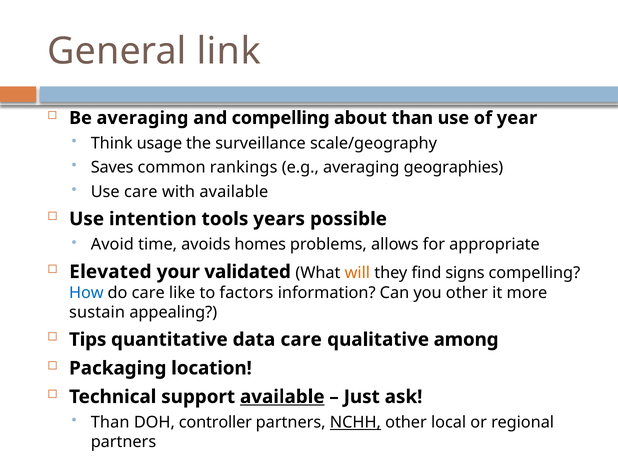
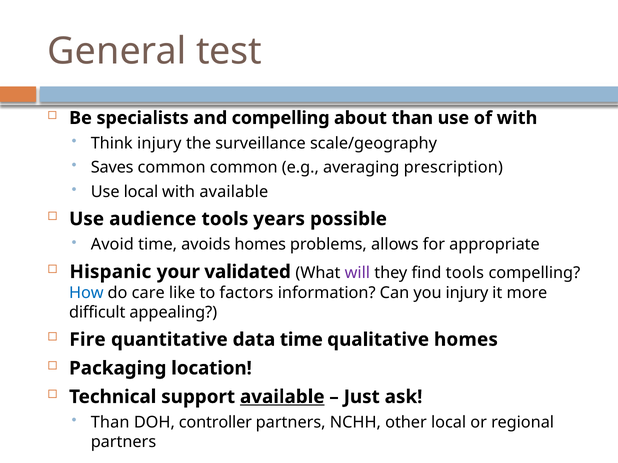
link: link -> test (229, 52)
Be averaging: averaging -> specialists (143, 118)
of year: year -> with (517, 118)
Think usage: usage -> injury (159, 143)
common rankings: rankings -> common (244, 168)
geographies: geographies -> prescription (453, 168)
Use care: care -> local (141, 192)
intention: intention -> audience (153, 219)
Elevated: Elevated -> Hispanic (110, 272)
will colour: orange -> purple (357, 273)
find signs: signs -> tools (465, 273)
you other: other -> injury (467, 293)
sustain: sustain -> difficult (97, 313)
Tips: Tips -> Fire (88, 340)
data care: care -> time (301, 340)
qualitative among: among -> homes (466, 340)
NCHH underline: present -> none (355, 423)
